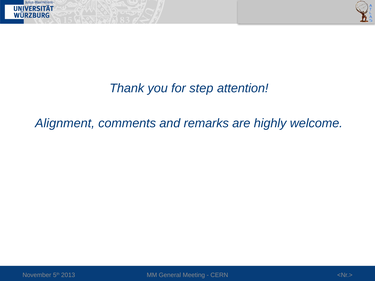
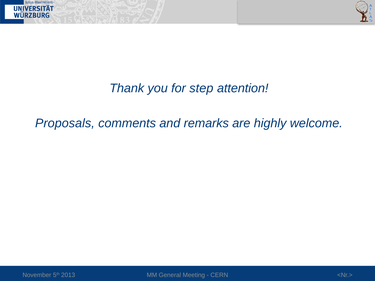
Alignment: Alignment -> Proposals (65, 123)
